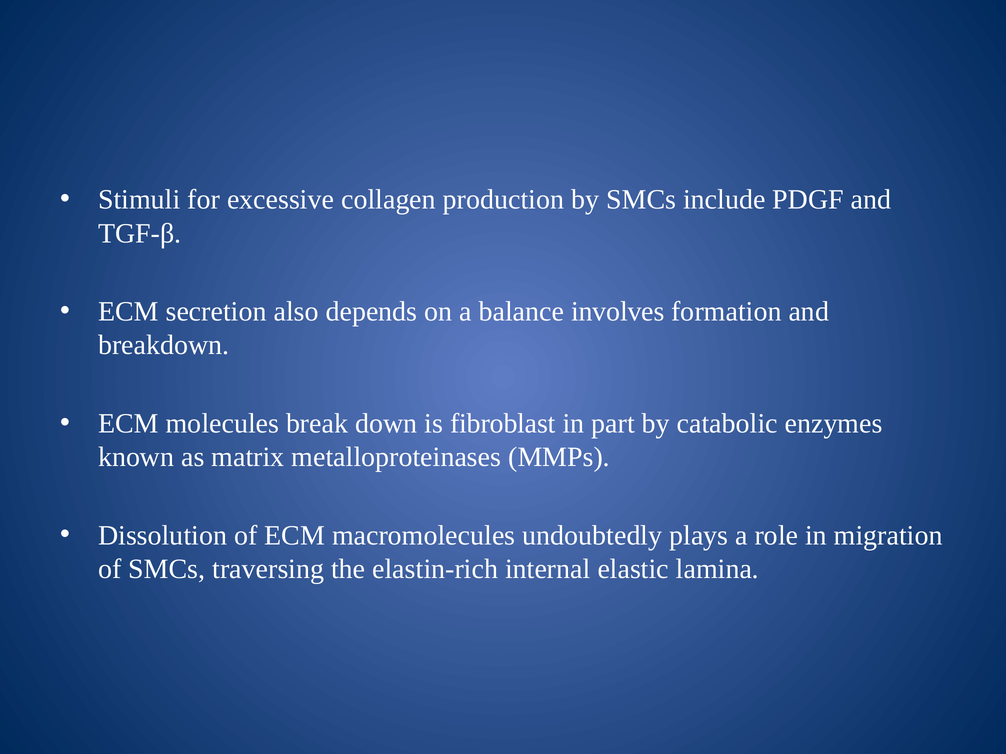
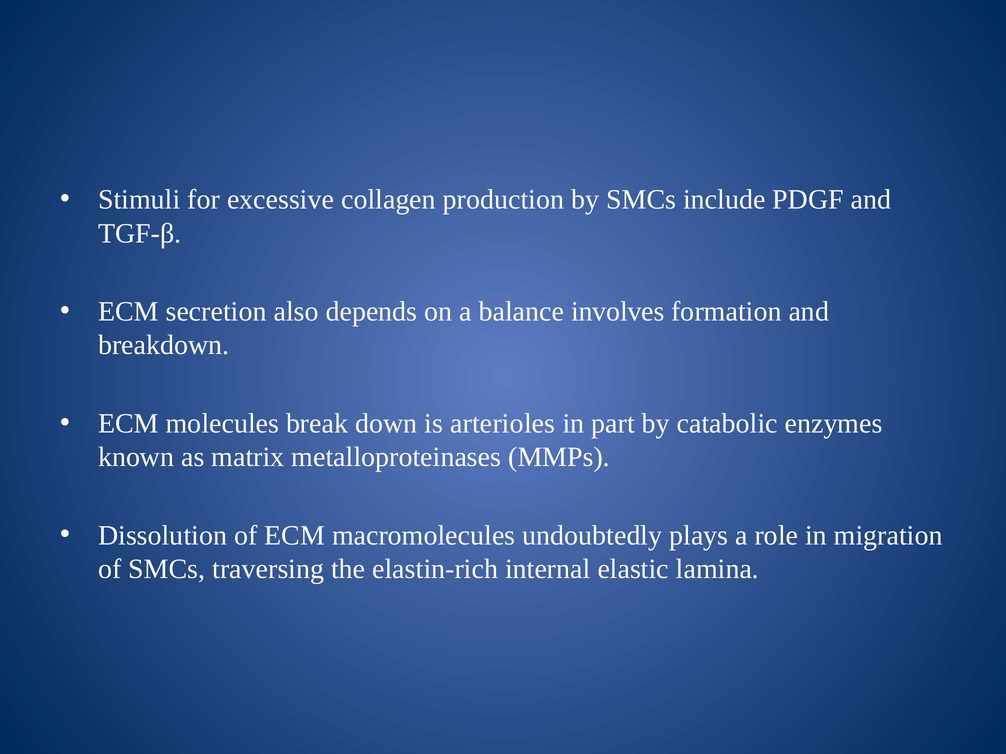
fibroblast: fibroblast -> arterioles (503, 424)
